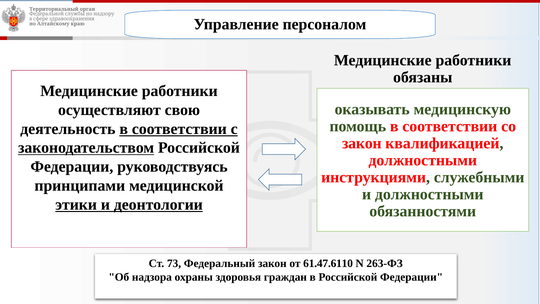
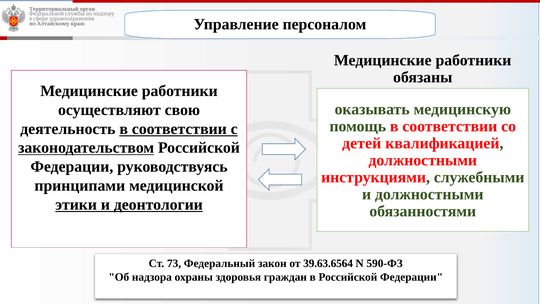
закон: закон -> детей (362, 143)
61.47.6110: 61.47.6110 -> 39.63.6564 (328, 263)
263-ФЗ: 263-ФЗ -> 590-ФЗ (385, 263)
